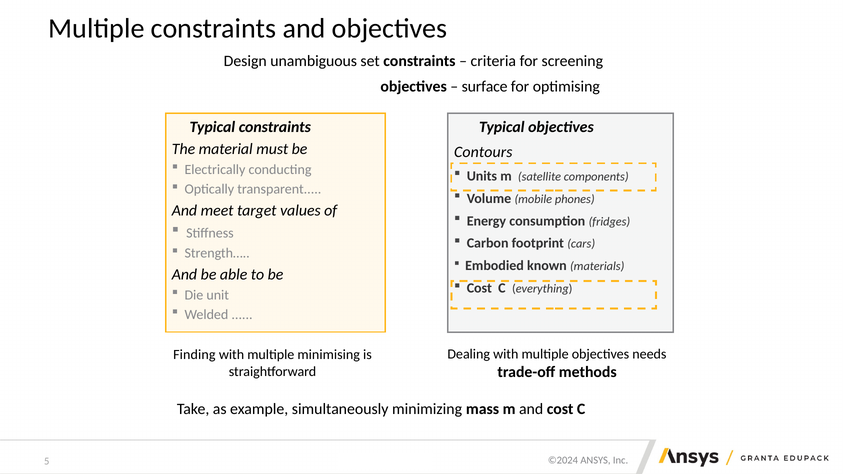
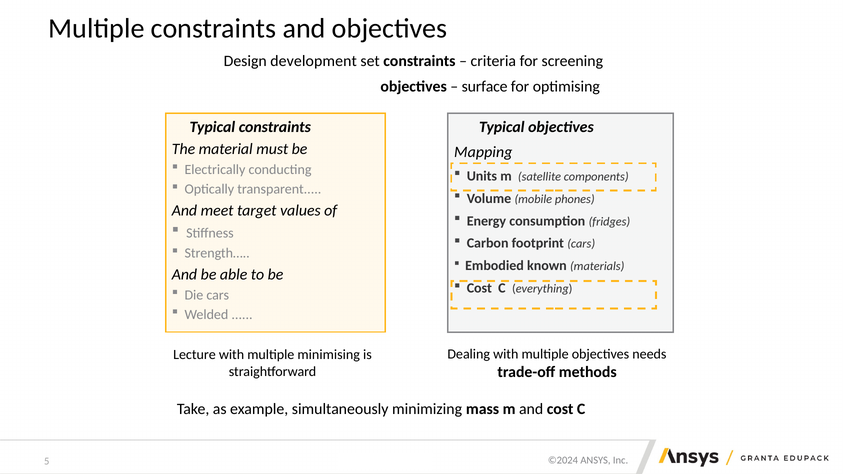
unambiguous: unambiguous -> development (314, 61)
Contours: Contours -> Mapping (483, 152)
Die unit: unit -> cars (218, 295)
Finding: Finding -> Lecture (194, 355)
